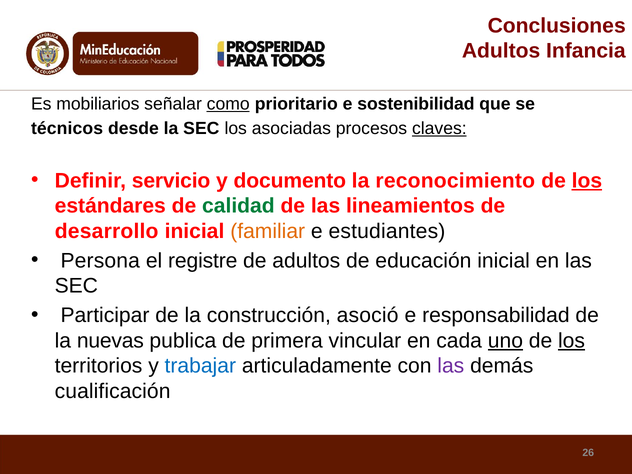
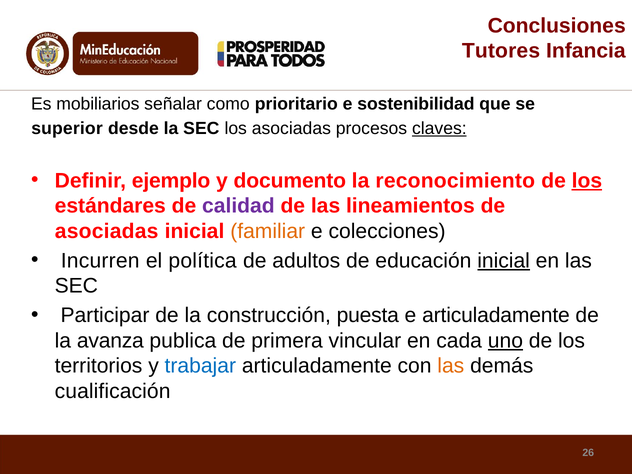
Adultos: Adultos -> Tutores (501, 51)
como underline: present -> none (228, 104)
técnicos: técnicos -> superior (67, 128)
servicio: servicio -> ejemplo (171, 181)
calidad colour: green -> purple (238, 206)
desarrollo: desarrollo -> asociadas (107, 231)
estudiantes: estudiantes -> colecciones (387, 231)
Persona: Persona -> Incurren (100, 261)
registre: registre -> política (203, 261)
inicial underline: none -> present (504, 261)
asoció: asoció -> puesta (368, 315)
e responsabilidad: responsabilidad -> articuladamente (496, 315)
nuevas: nuevas -> avanza (110, 341)
los underline: present -> none (572, 341)
las colour: purple -> orange (451, 366)
